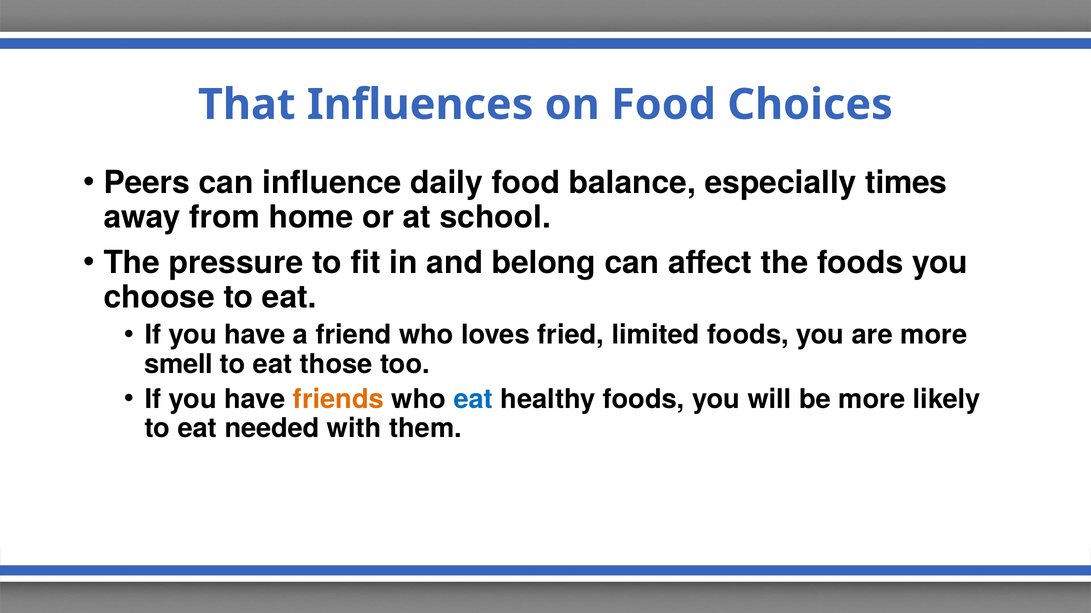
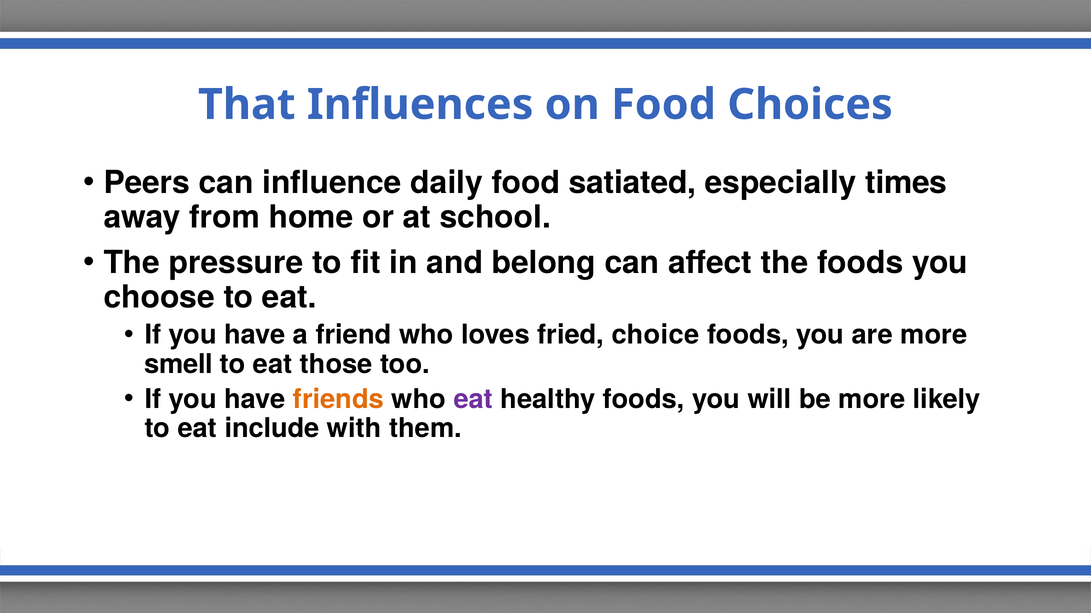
balance: balance -> satiated (633, 183)
limited: limited -> choice (655, 335)
eat colour: blue -> purple (473, 400)
needed: needed -> include (272, 429)
